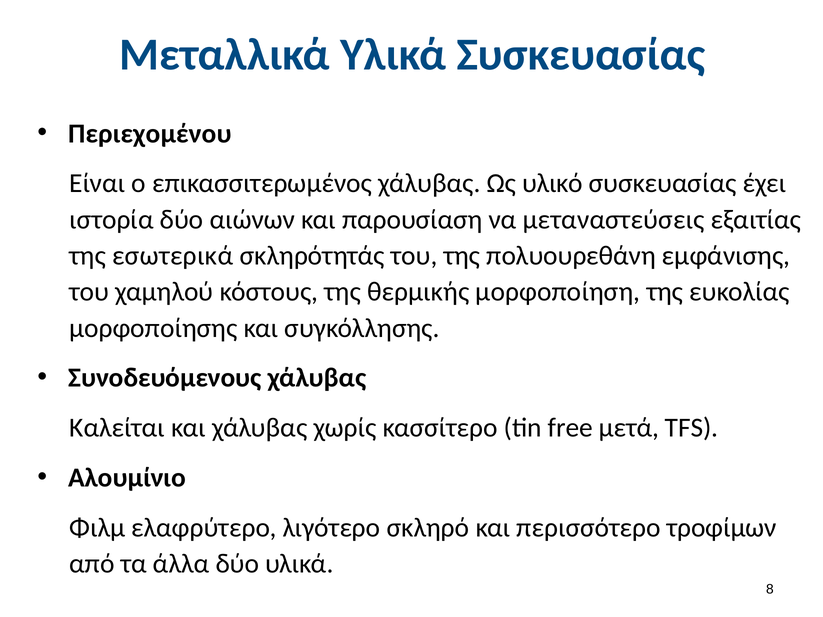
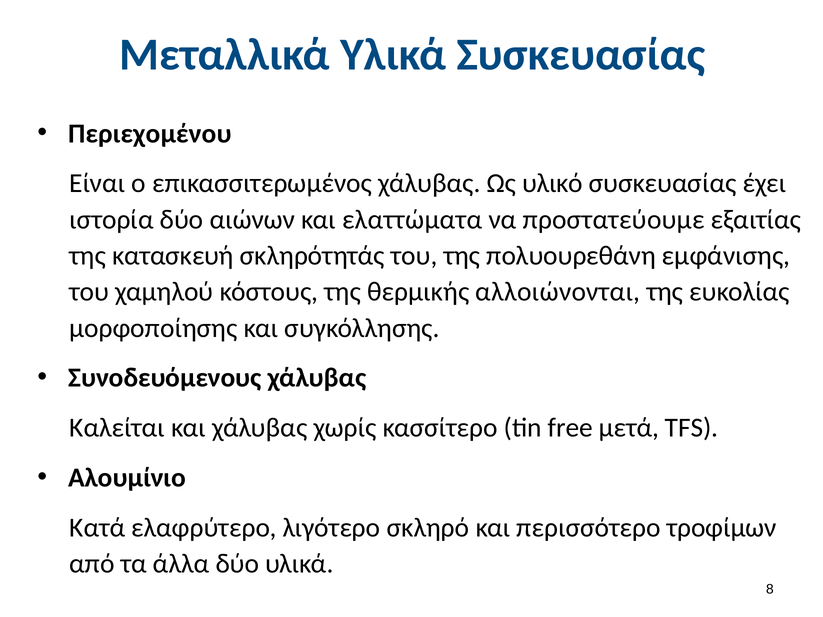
παρουσίαση: παρουσίαση -> ελαττώματα (412, 220)
μεταναστεύσεις: μεταναστεύσεις -> προστατεύουμε (614, 220)
εσωτερικά: εσωτερικά -> κατασκευή (173, 256)
μορφοποίηση: μορφοποίηση -> αλλοιώνονται (558, 292)
Φιλμ: Φιλμ -> Κατά (97, 528)
